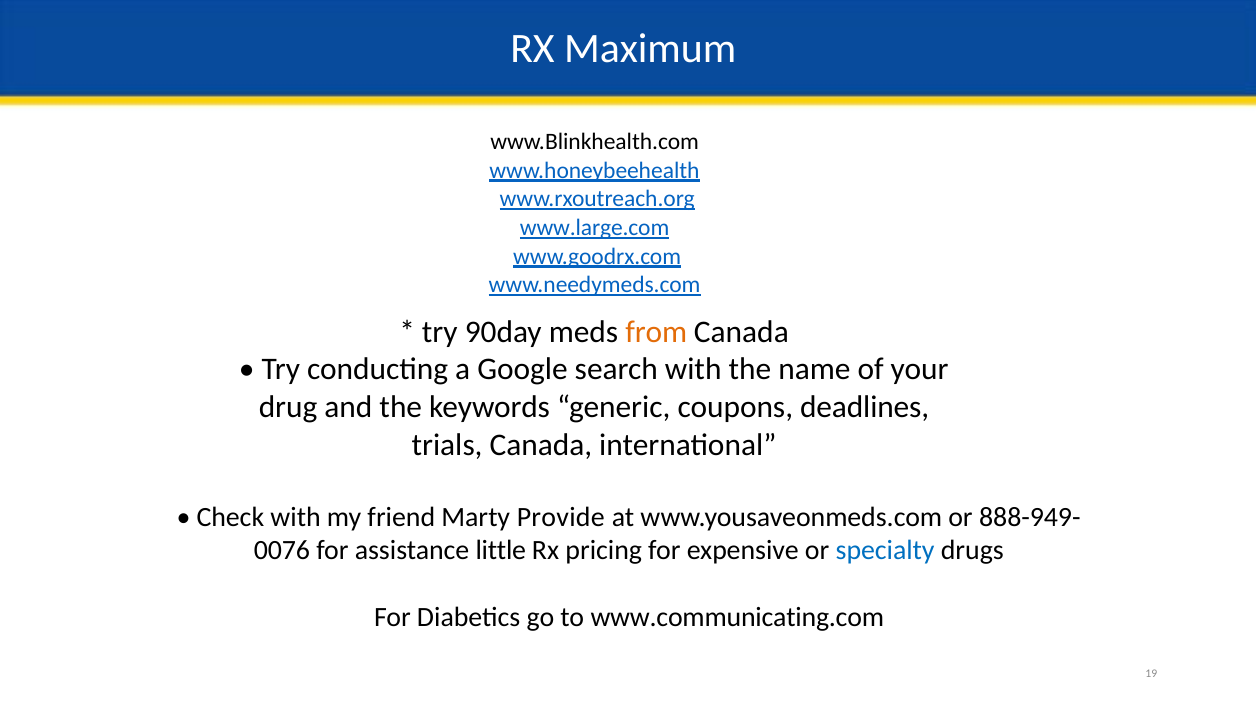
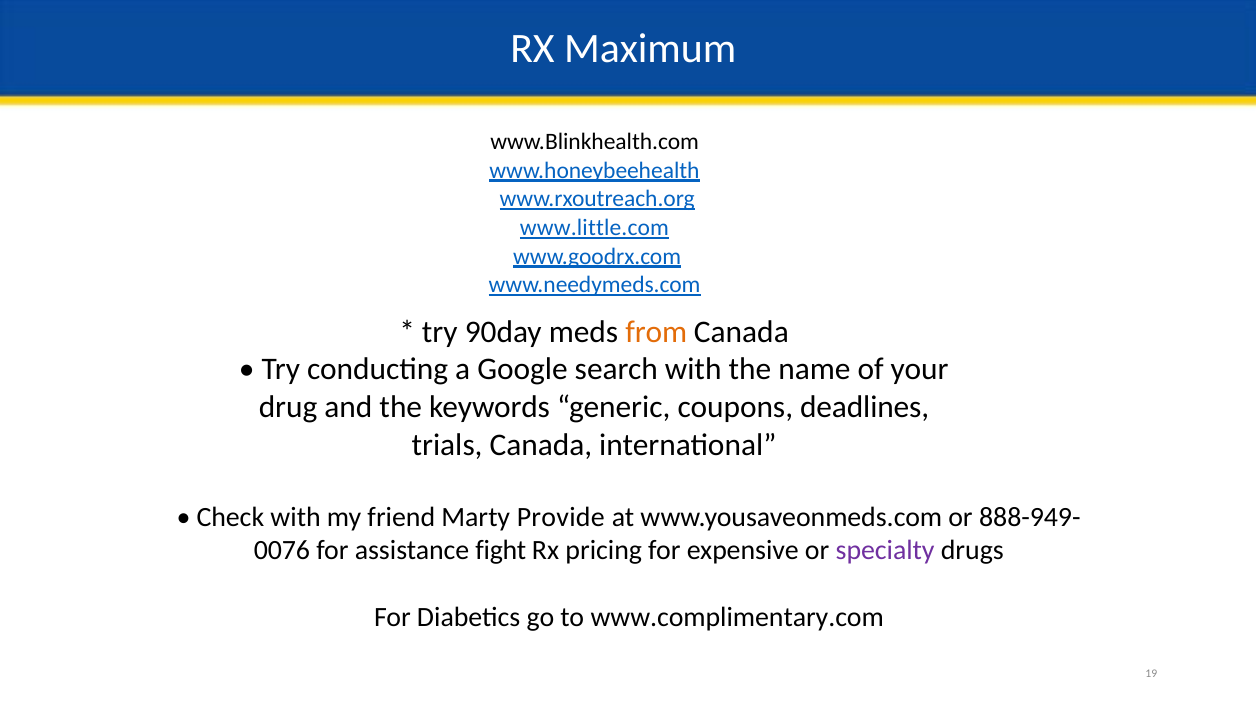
www.large.com: www.large.com -> www.little.com (594, 228)
little: little -> fight (501, 551)
specialty colour: blue -> purple (885, 551)
www.communicating.com: www.communicating.com -> www.complimentary.com (737, 618)
